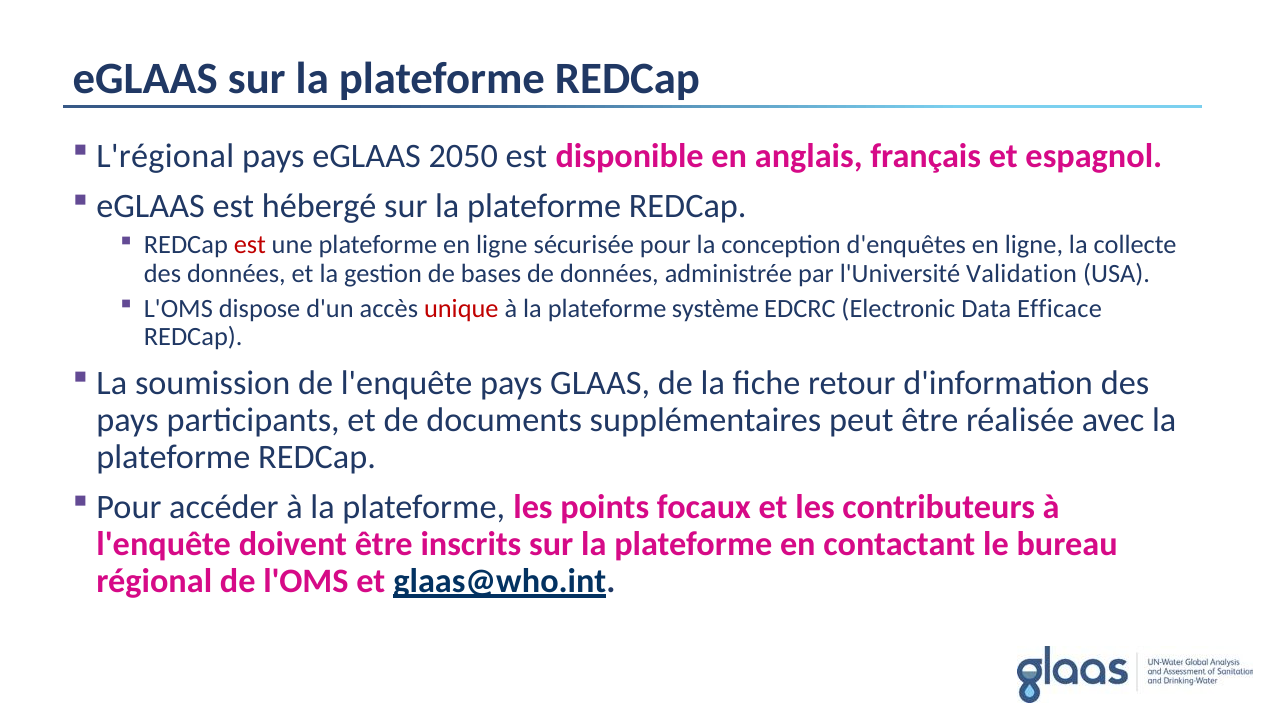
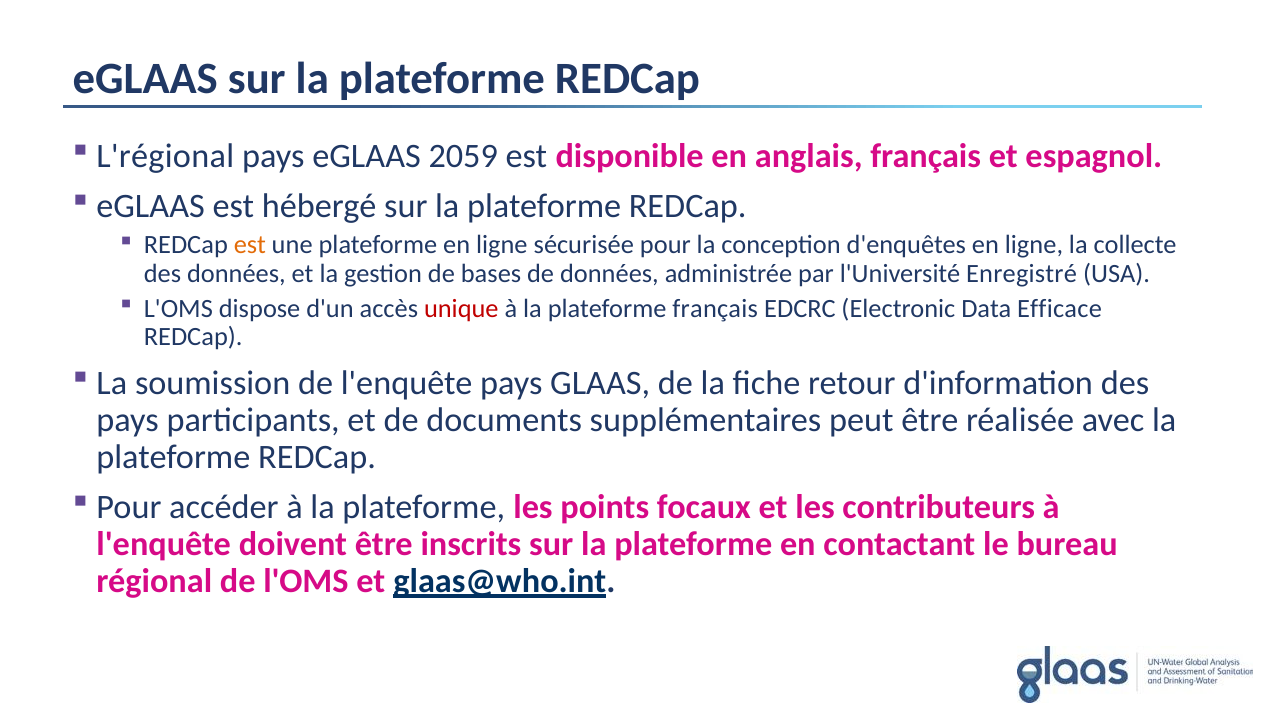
2050: 2050 -> 2059 (463, 156)
est colour: red -> orange (250, 245)
Validation: Validation -> Enregistré (1022, 274)
plateforme système: système -> français (715, 309)
